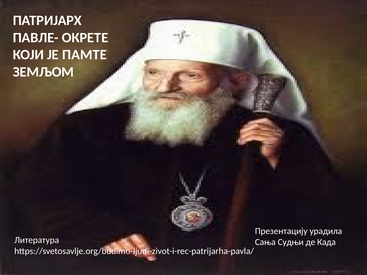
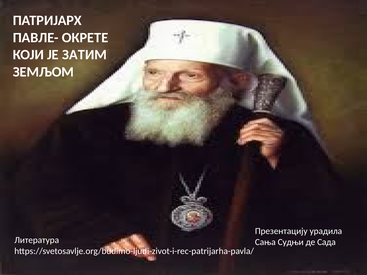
ПАМТЕ: ПАМТЕ -> ЗАТИМ (84, 55)
Када: Када -> Сада (326, 242)
